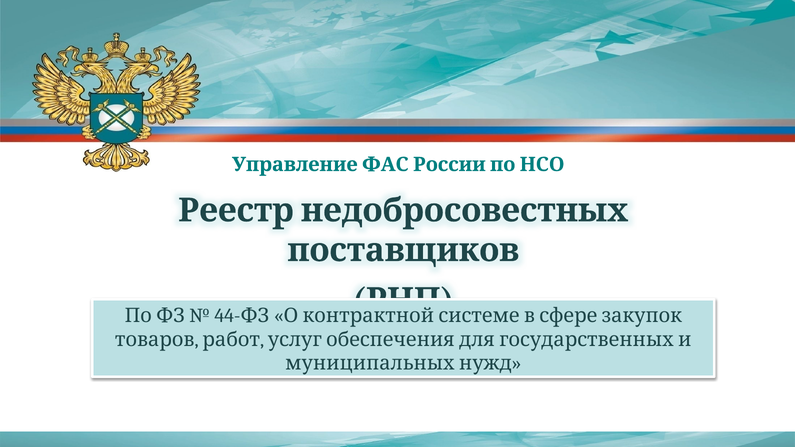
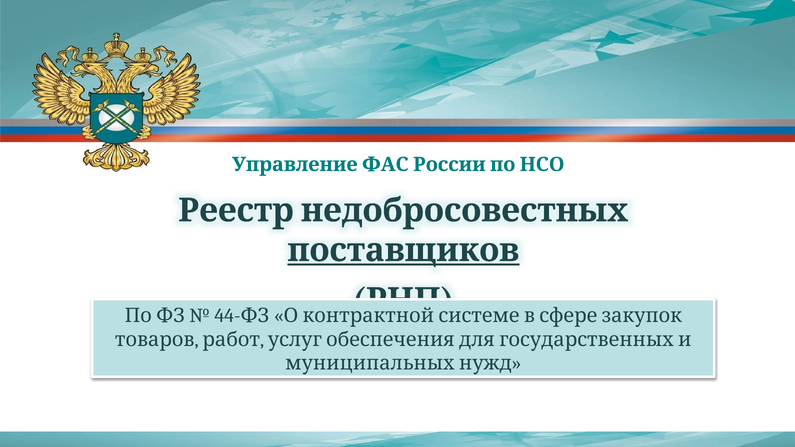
поставщиков underline: none -> present (403, 250)
